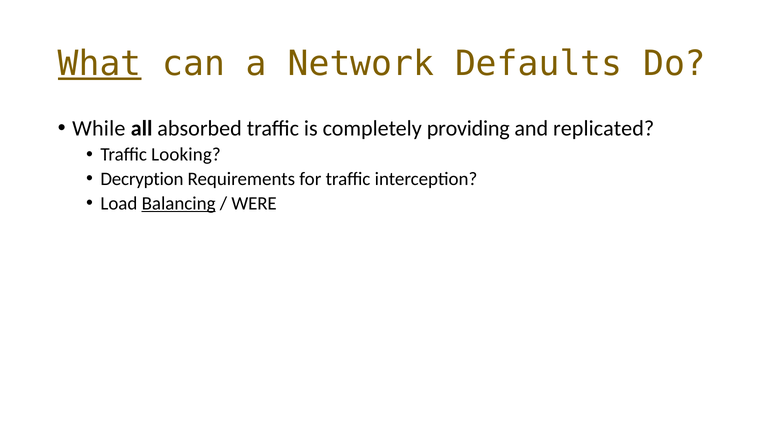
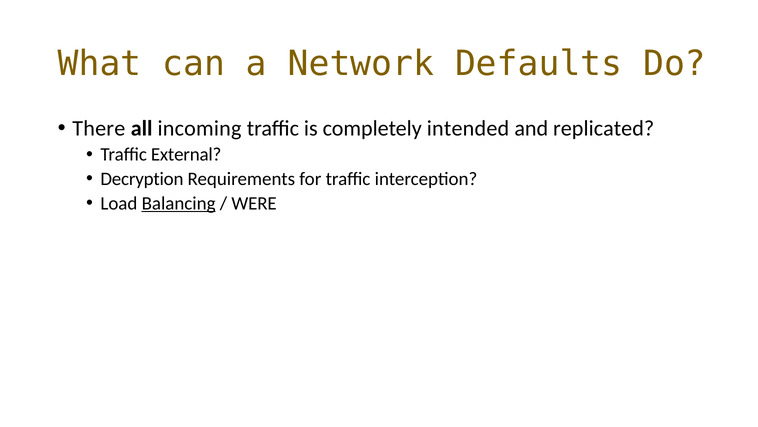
What underline: present -> none (100, 64)
While: While -> There (99, 128)
absorbed: absorbed -> incoming (199, 128)
providing: providing -> intended (468, 128)
Looking: Looking -> External (186, 154)
